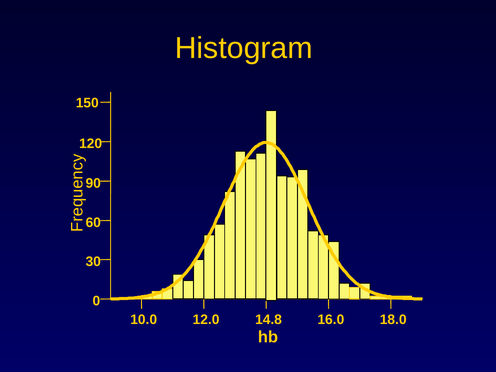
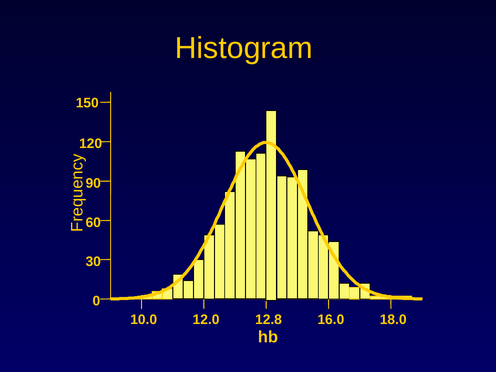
14.8: 14.8 -> 12.8 (268, 319)
